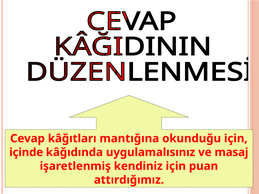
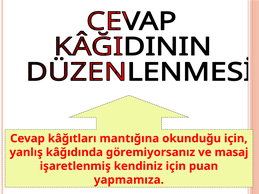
içinde: içinde -> yanlış (26, 152)
uygulamalısınız: uygulamalısınız -> göremiyorsanız (151, 152)
attırdığımız: attırdığımız -> yapmamıza (129, 180)
